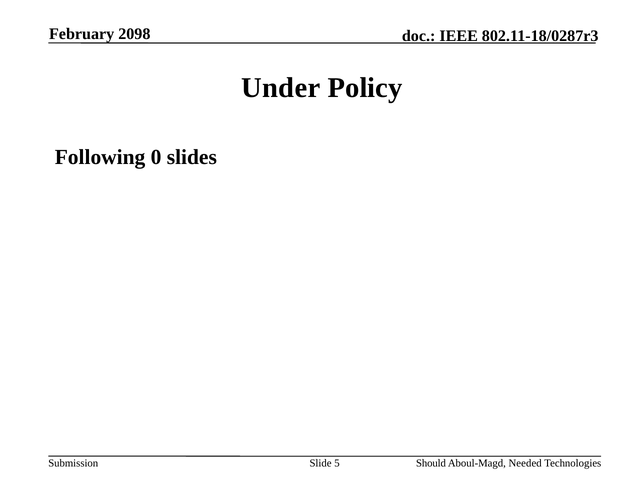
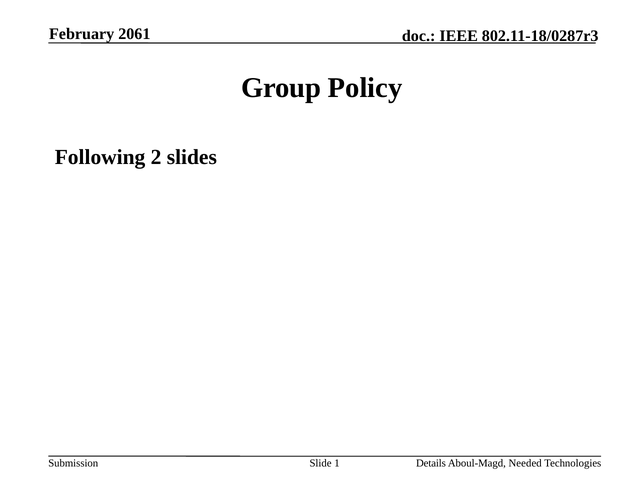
2098: 2098 -> 2061 (134, 34)
Under: Under -> Group (281, 88)
0: 0 -> 2 (156, 157)
5: 5 -> 1 (337, 463)
Should: Should -> Details (431, 463)
